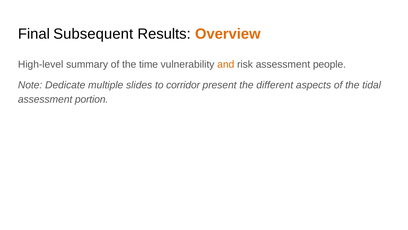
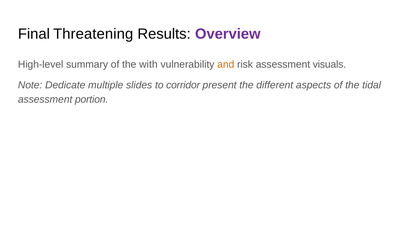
Subsequent: Subsequent -> Threatening (93, 34)
Overview colour: orange -> purple (228, 34)
time: time -> with (148, 64)
people: people -> visuals (329, 64)
